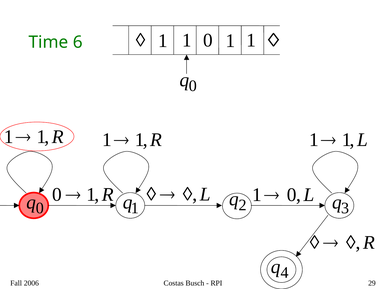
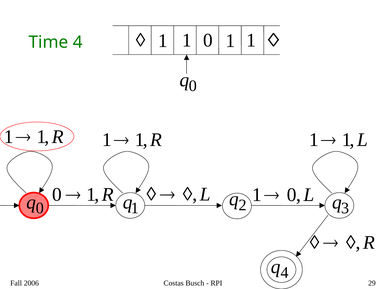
Time 6: 6 -> 4 (78, 42)
